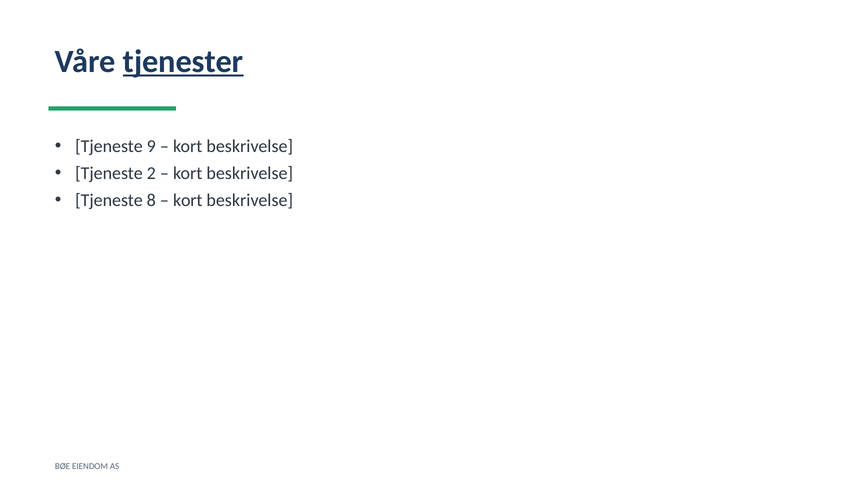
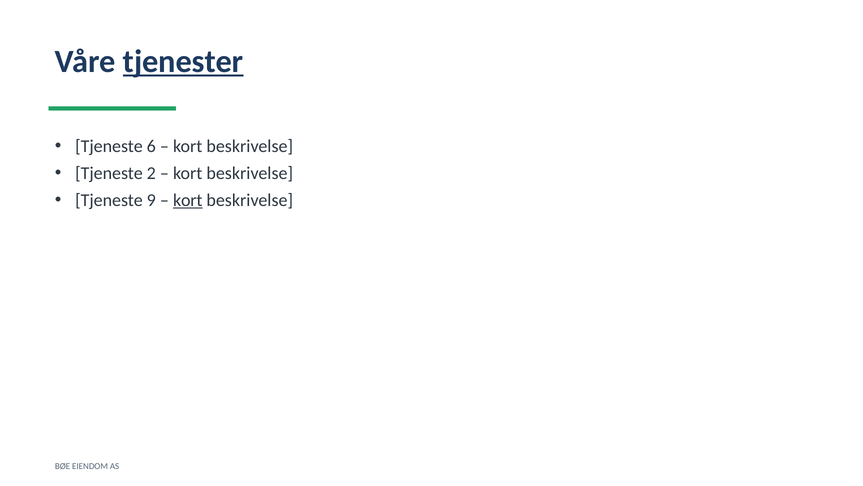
9: 9 -> 6 (151, 146)
8: 8 -> 9 (151, 200)
kort underline: none -> present (188, 200)
